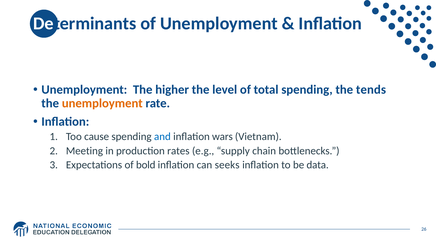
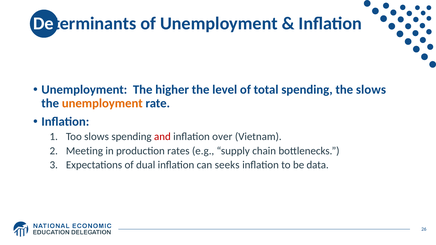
the tends: tends -> slows (371, 90)
Too cause: cause -> slows (97, 137)
and colour: blue -> red (162, 137)
wars: wars -> over (222, 137)
bold: bold -> dual (146, 165)
